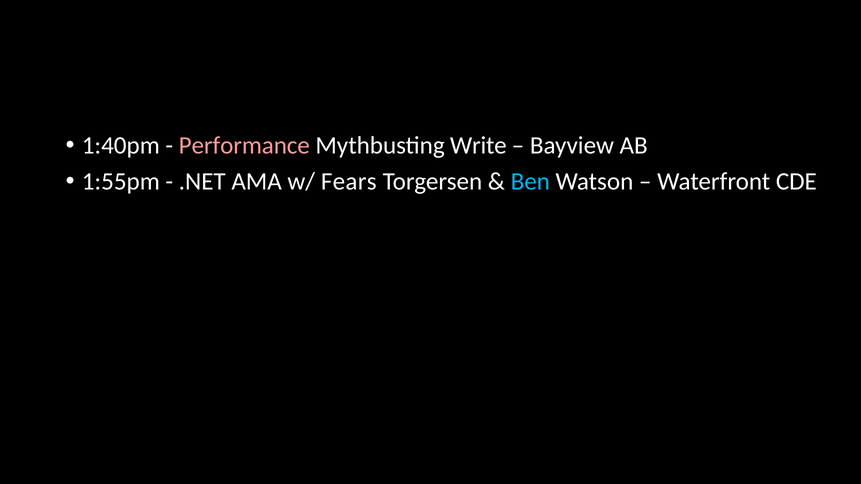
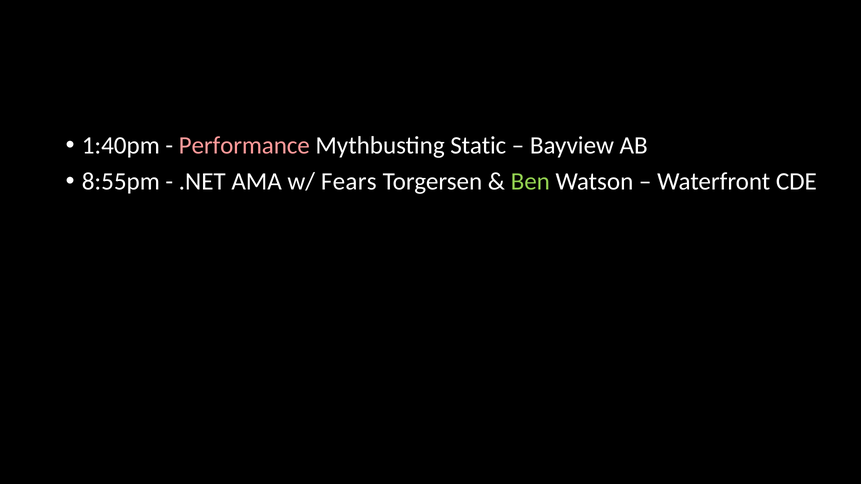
Write: Write -> Static (478, 146)
1:55pm: 1:55pm -> 8:55pm (121, 182)
Ben colour: light blue -> light green (530, 182)
